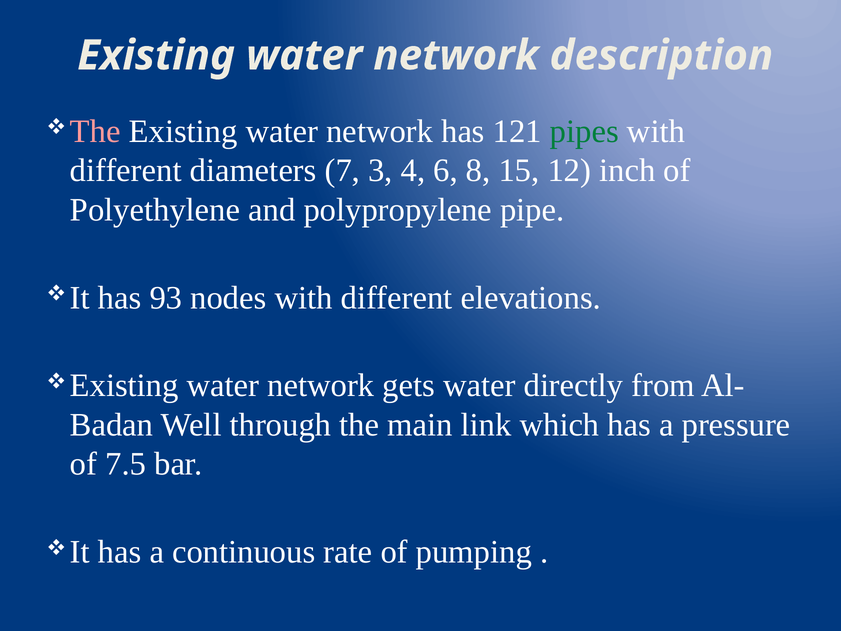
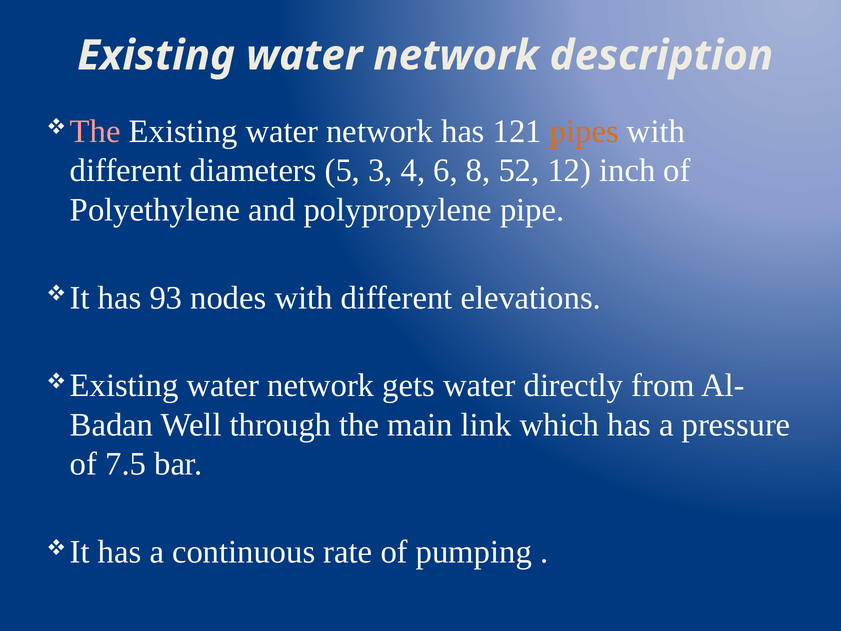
pipes colour: green -> orange (584, 131)
7: 7 -> 5 (342, 170)
15: 15 -> 52 (519, 170)
